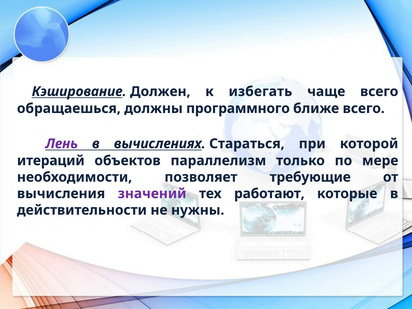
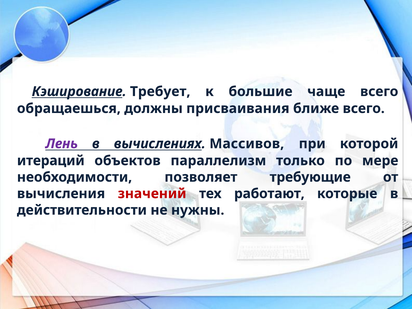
Должен: Должен -> Требует (160, 92)
избегать: избегать -> большие (261, 92)
программного: программного -> присваивания (238, 108)
Стараться: Стараться -> Массивов (247, 144)
значений colour: purple -> red (152, 194)
